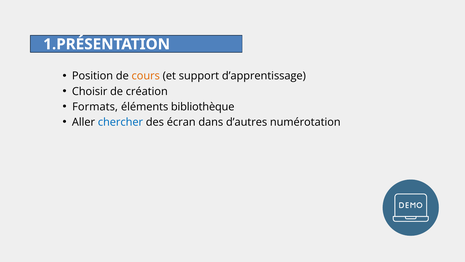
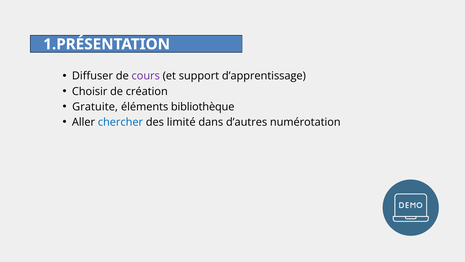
Position: Position -> Diffuser (92, 76)
cours colour: orange -> purple (146, 76)
Formats: Formats -> Gratuite (95, 107)
écran: écran -> limité (181, 122)
